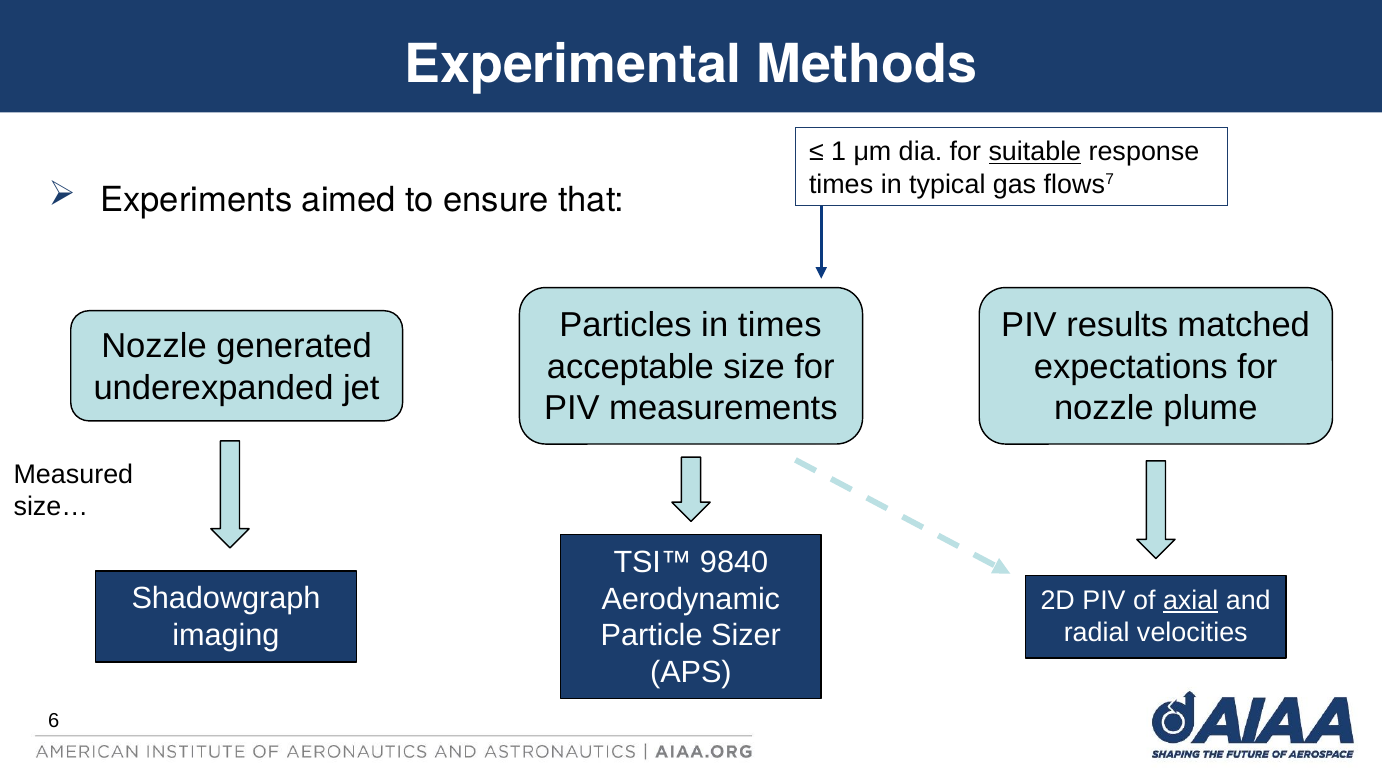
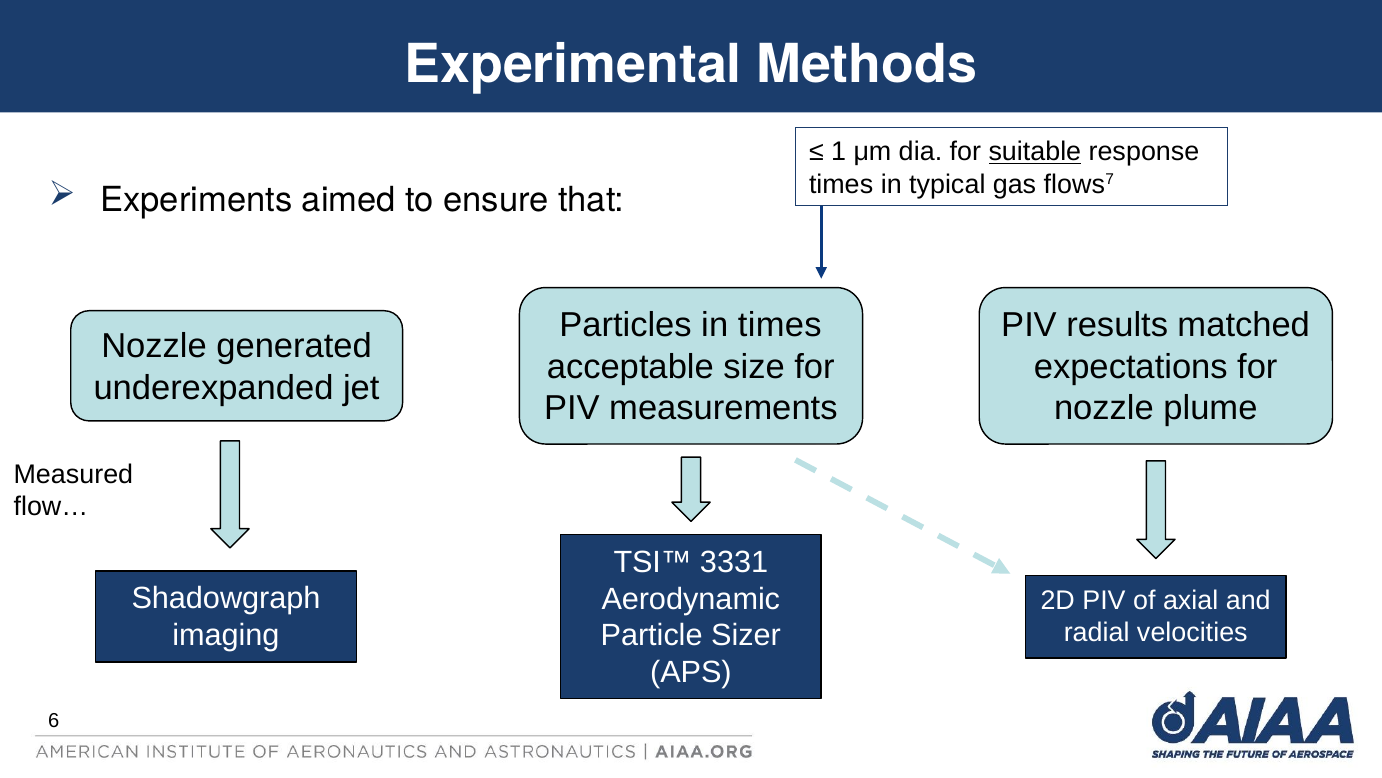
size…: size… -> flow… (51, 506)
9840: 9840 -> 3331 (734, 562)
axial underline: present -> none (1191, 600)
